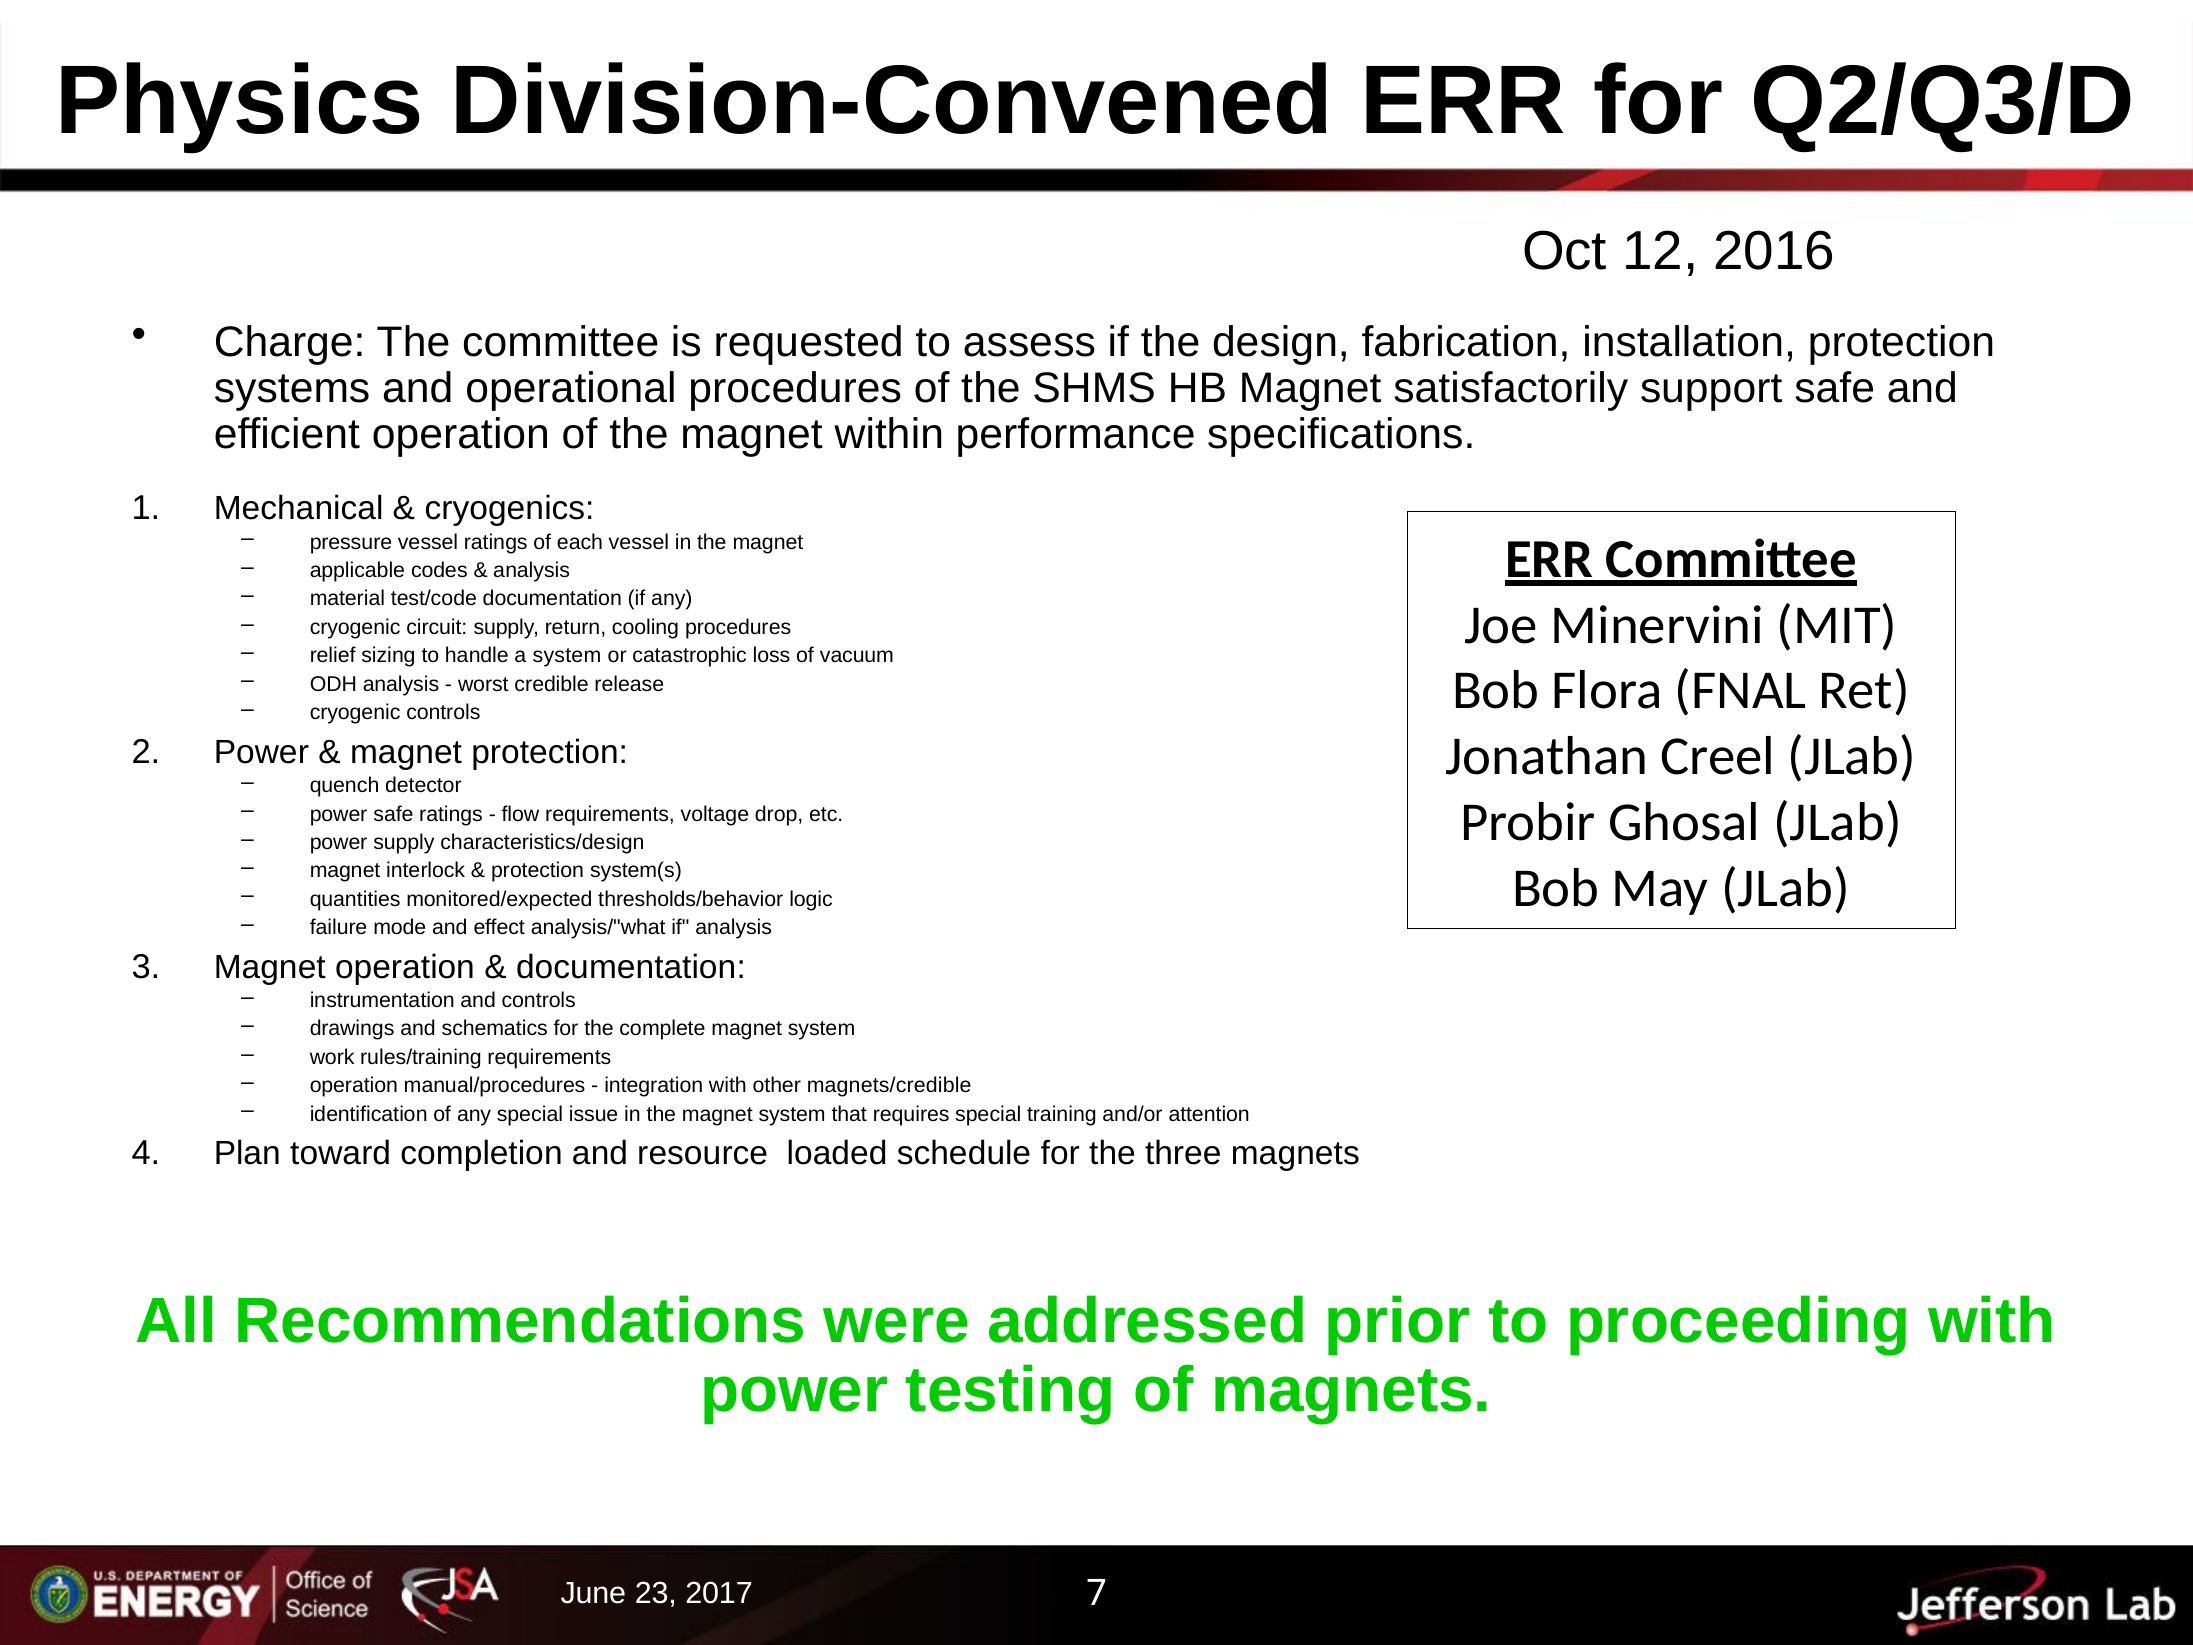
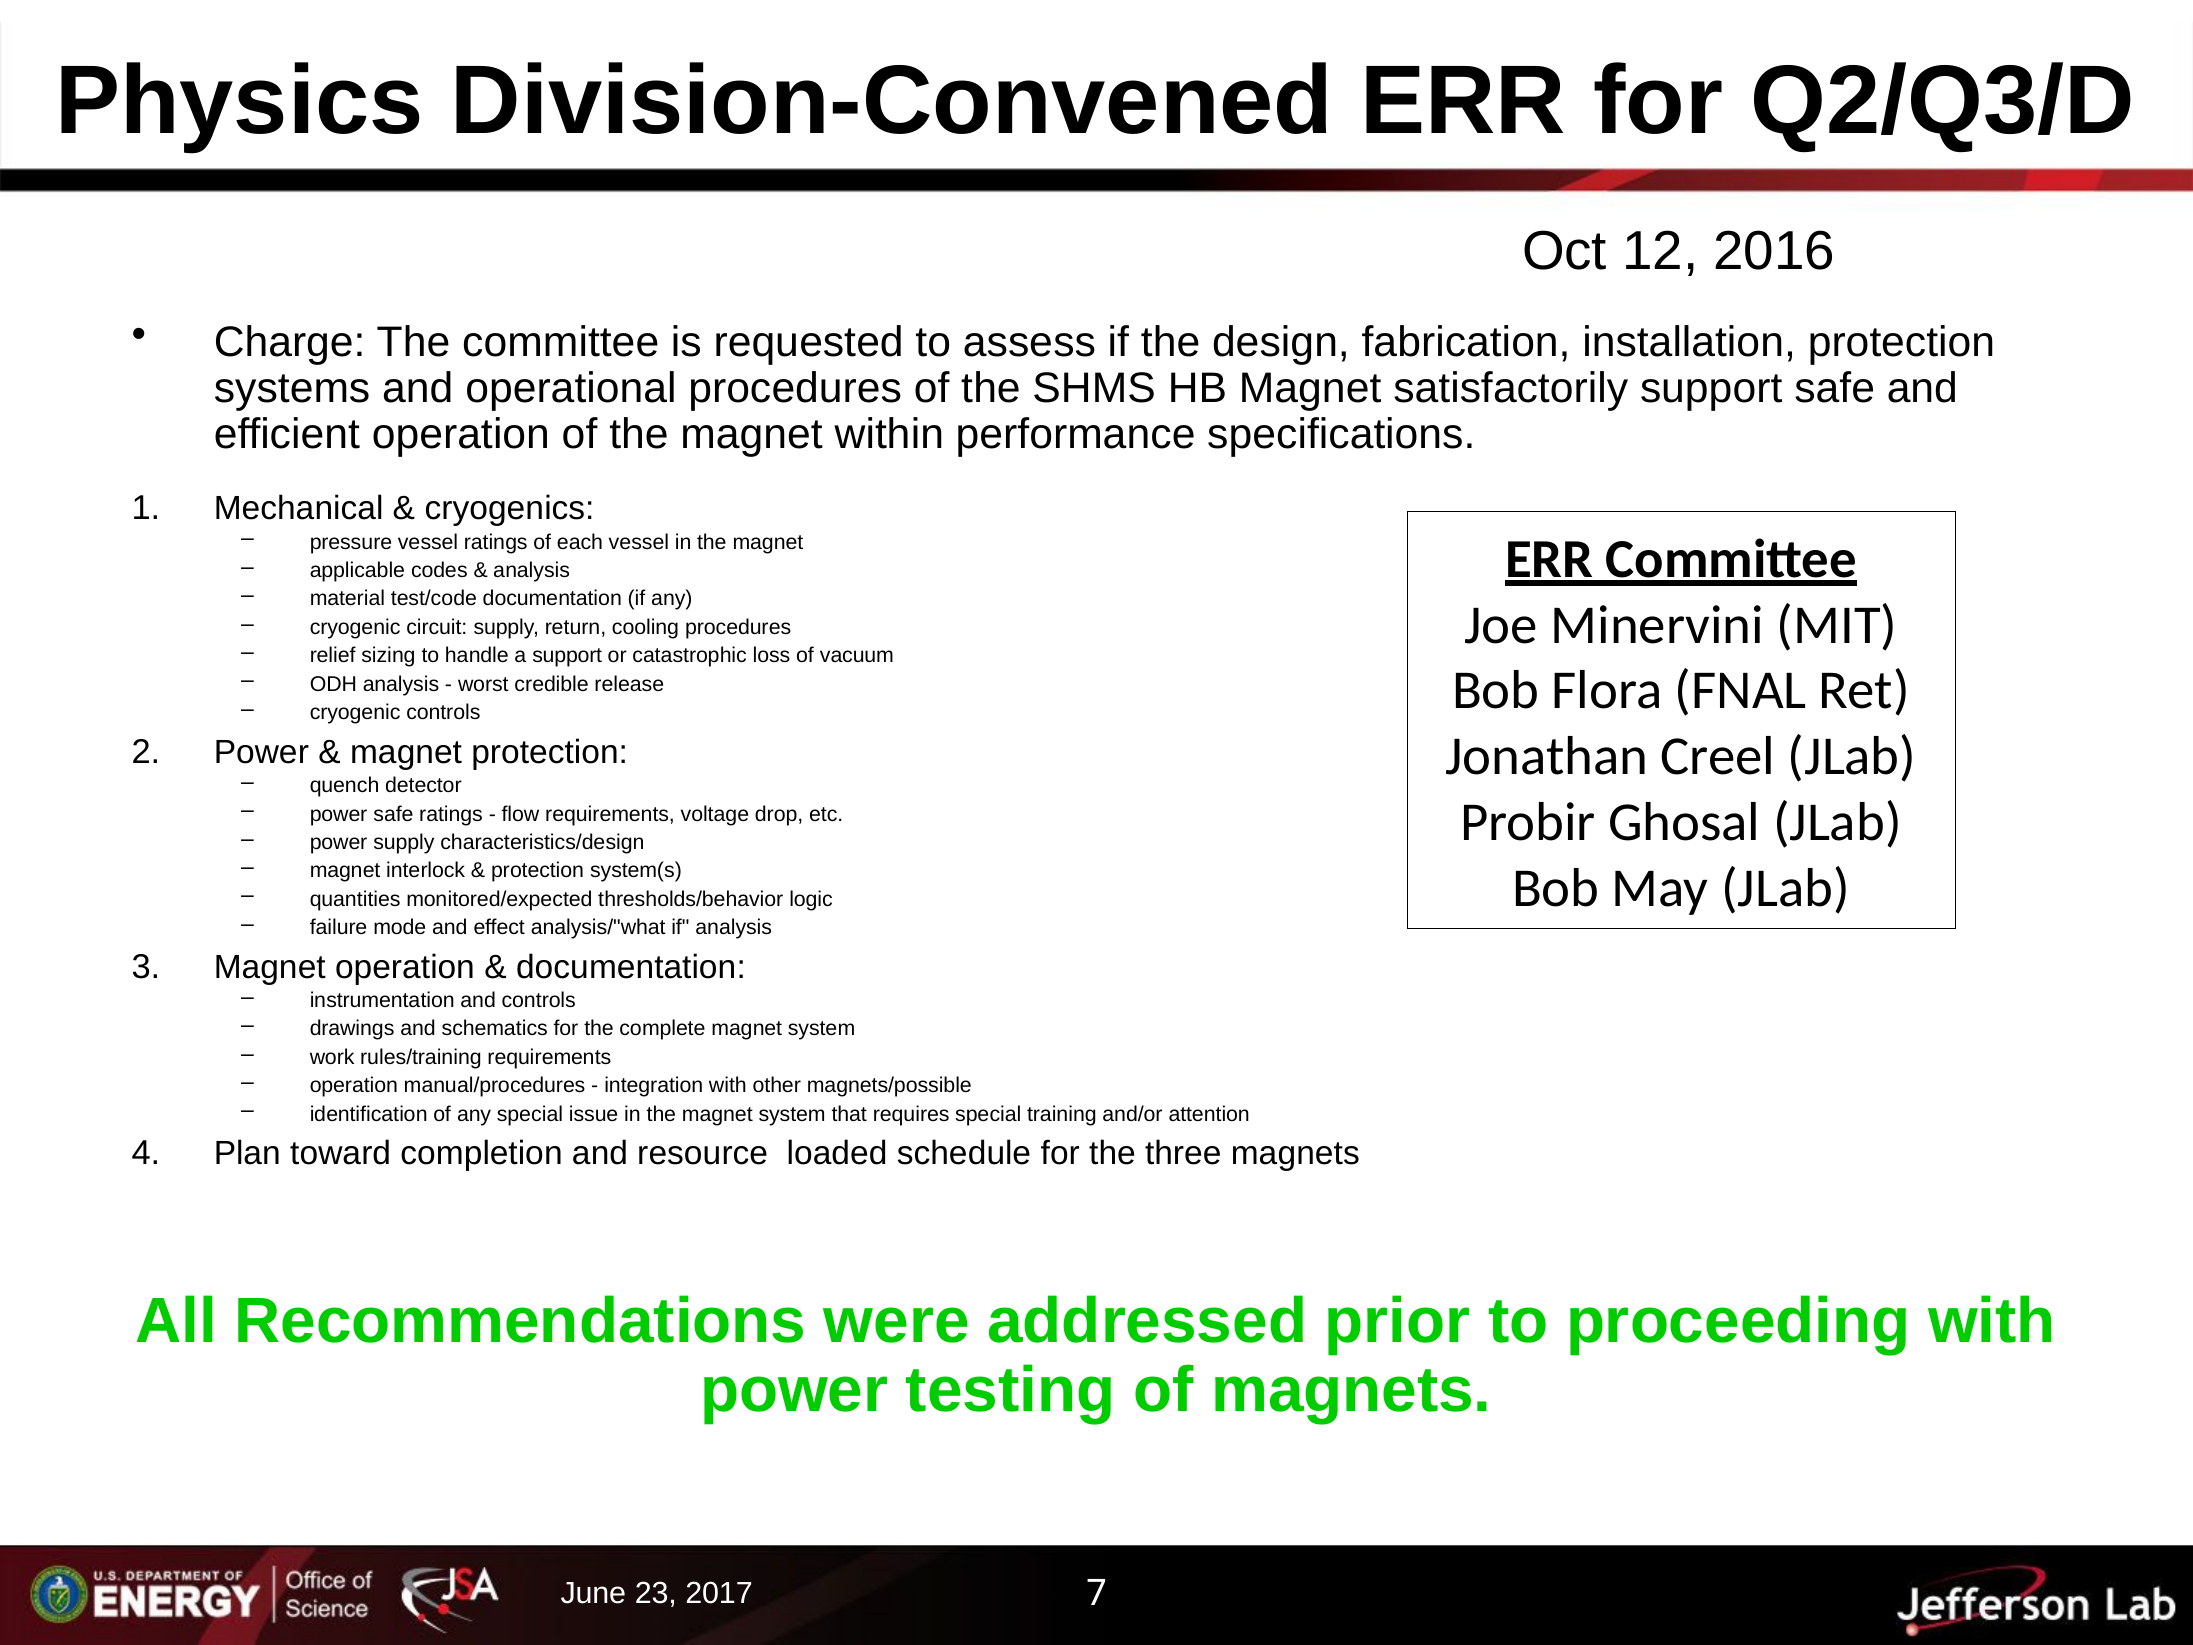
a system: system -> support (567, 656)
magnets/credible: magnets/credible -> magnets/possible (889, 1085)
